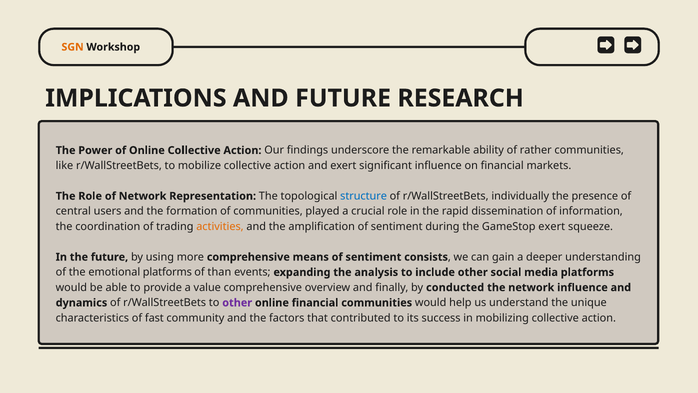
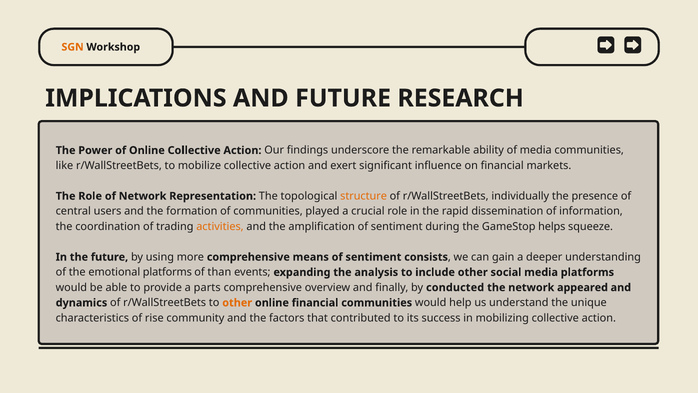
of rather: rather -> media (536, 150)
structure colour: blue -> orange (364, 196)
GameStop exert: exert -> helps (552, 226)
value: value -> parts (207, 287)
network influence: influence -> appeared (582, 287)
other colour: purple -> orange (237, 302)
fast: fast -> rise (154, 318)
